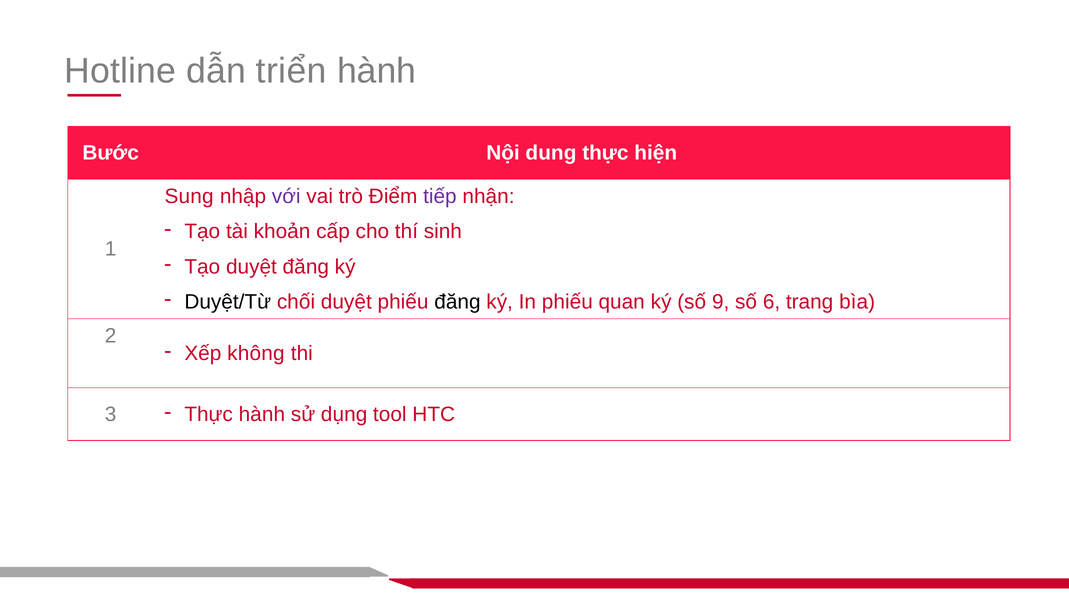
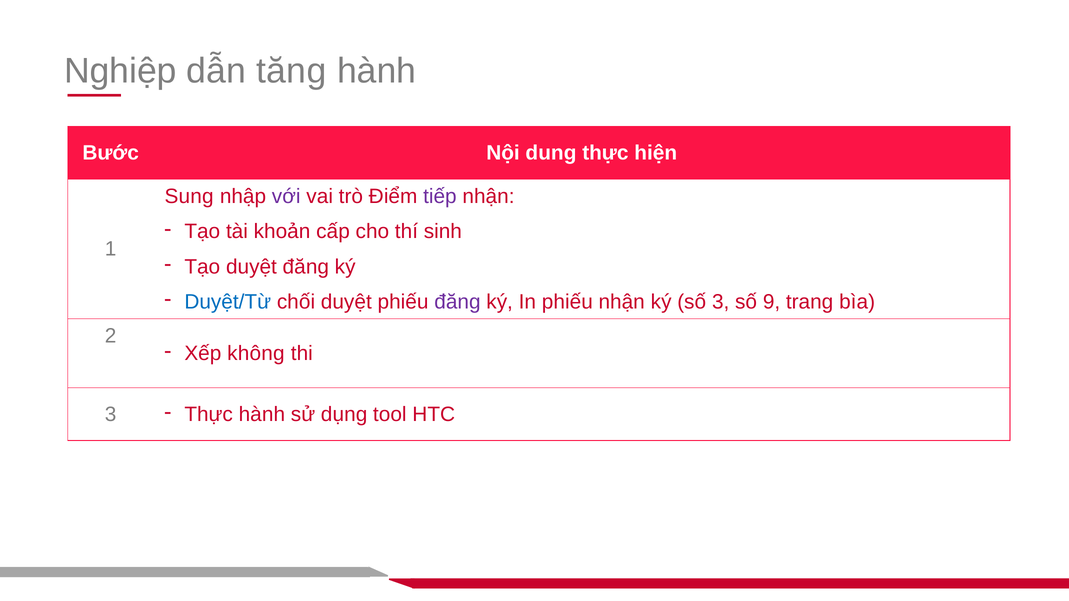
Hotline: Hotline -> Nghiệp (120, 71)
triển: triển -> tăng (291, 71)
Duyệt/Từ colour: black -> blue (228, 302)
đăng colour: black -> purple (457, 302)
phiếu quan: quan -> nhận (622, 302)
số 9: 9 -> 3 (721, 302)
6: 6 -> 9 (772, 302)
